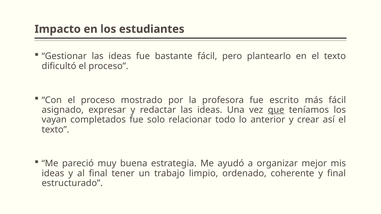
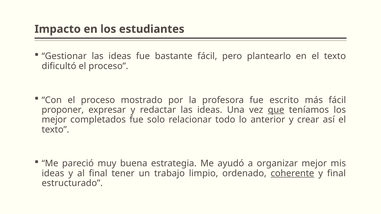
asignado: asignado -> proponer (63, 110)
vayan: vayan -> mejor (54, 120)
coherente underline: none -> present (292, 174)
